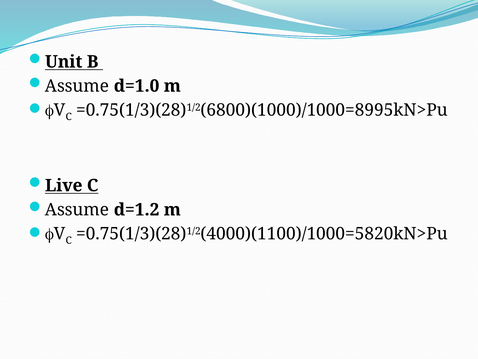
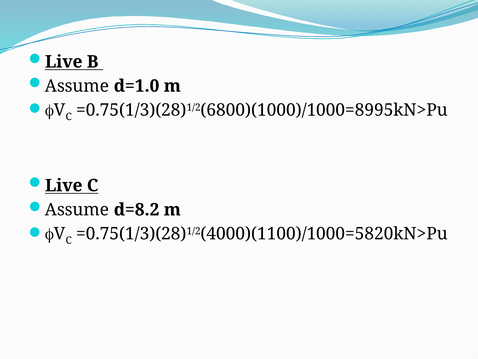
Unit: Unit -> Live (64, 62)
d=1.2: d=1.2 -> d=8.2 (137, 209)
